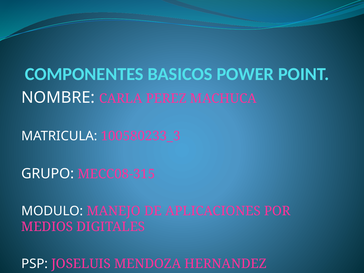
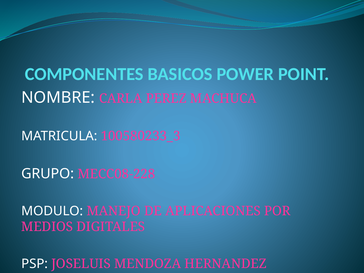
MECC08-315: MECC08-315 -> MECC08-228 (116, 174)
